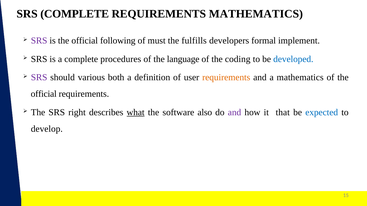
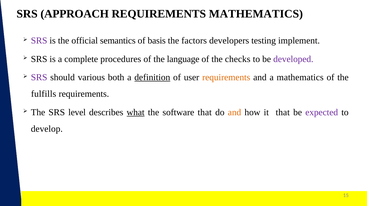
SRS COMPLETE: COMPLETE -> APPROACH (75, 14)
following: following -> semantics (118, 41)
must: must -> basis (157, 41)
fulfills: fulfills -> factors (194, 41)
formal: formal -> testing (264, 41)
coding: coding -> checks (238, 59)
developed colour: blue -> purple (293, 59)
definition underline: none -> present (152, 77)
official: official -> fulfills (44, 94)
right: right -> level (77, 112)
software also: also -> that (205, 112)
and colour: purple -> orange (235, 112)
expected colour: blue -> purple (322, 112)
